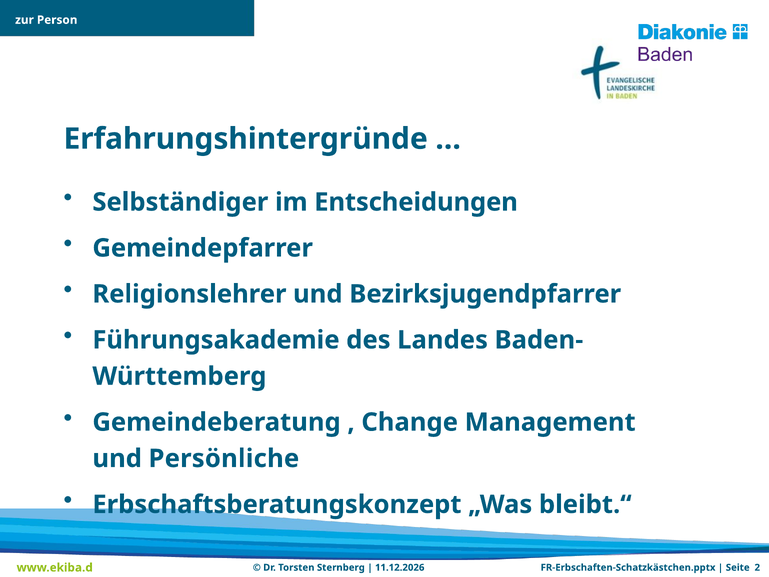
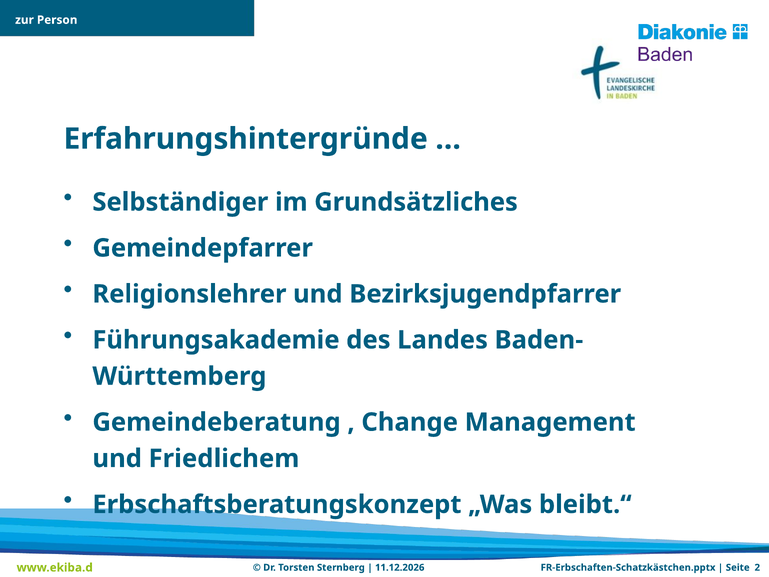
Entscheidungen: Entscheidungen -> Grundsätzliches (416, 202)
Persönliche: Persönliche -> Friedlichem (224, 458)
